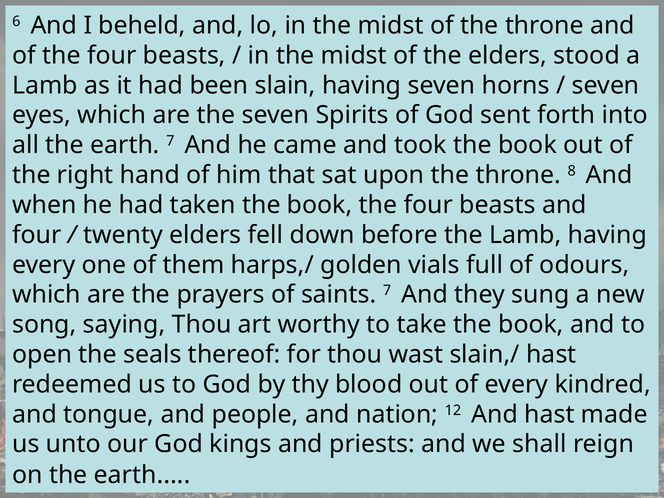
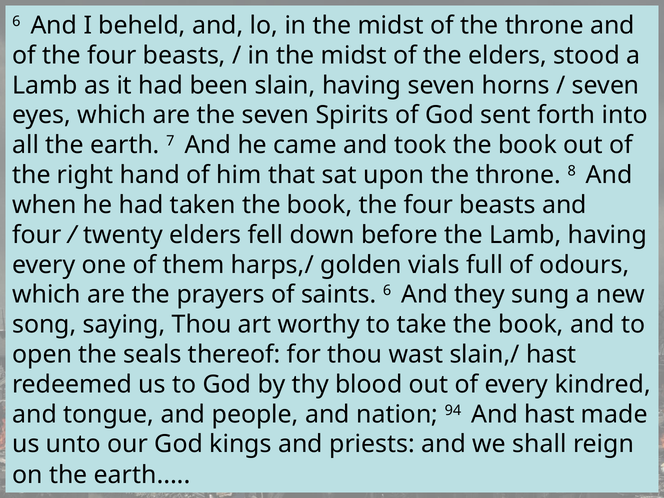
saints 7: 7 -> 6 (387, 291)
12: 12 -> 94 (453, 410)
